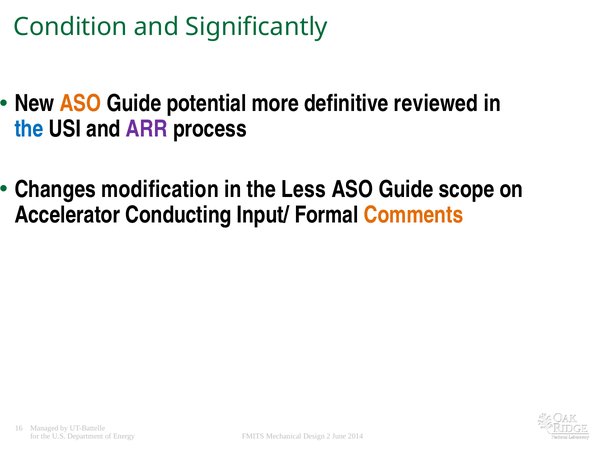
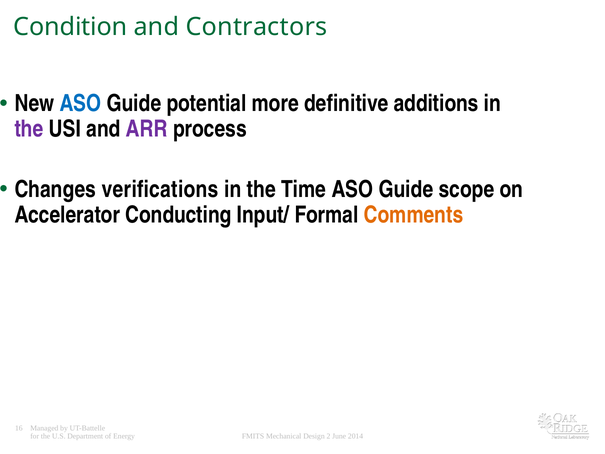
Significantly: Significantly -> Contractors (256, 27)
ASO colour: orange -> blue (80, 104)
reviewed: reviewed -> additions (436, 104)
the colour: blue -> purple (29, 129)
modification: modification -> verifications (160, 189)
Less: Less -> Time (304, 189)
